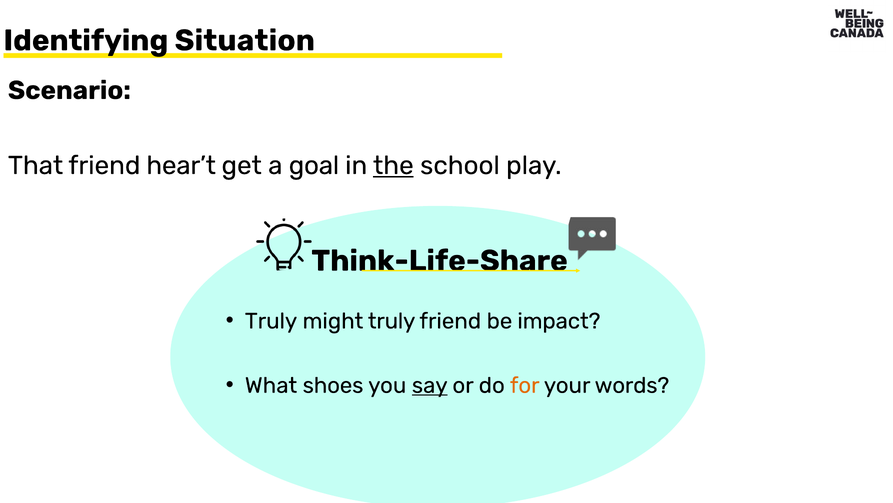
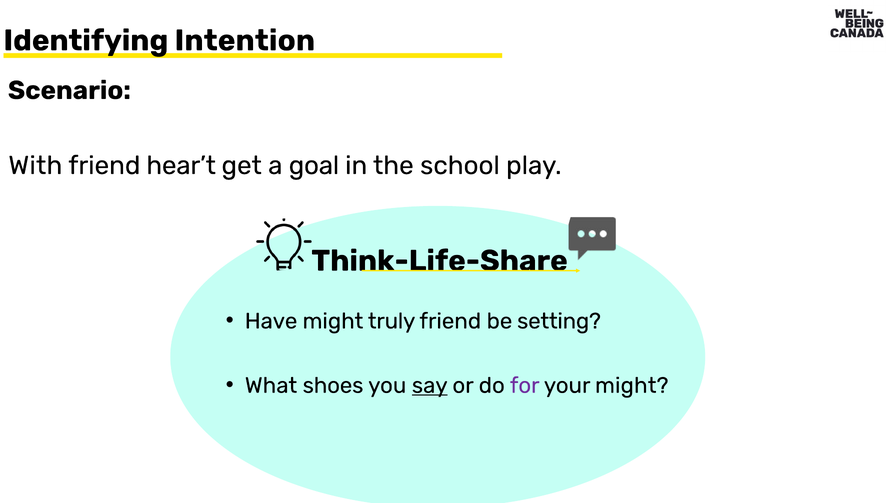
Situation: Situation -> Intention (245, 40)
That: That -> With (35, 165)
the underline: present -> none (393, 165)
Truly: Truly -> Have (271, 321)
impact: impact -> setting (559, 321)
for colour: orange -> purple (525, 385)
your words: words -> might (632, 385)
